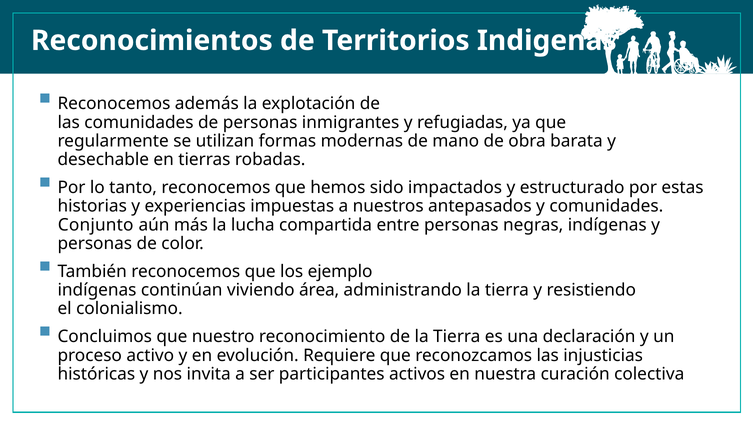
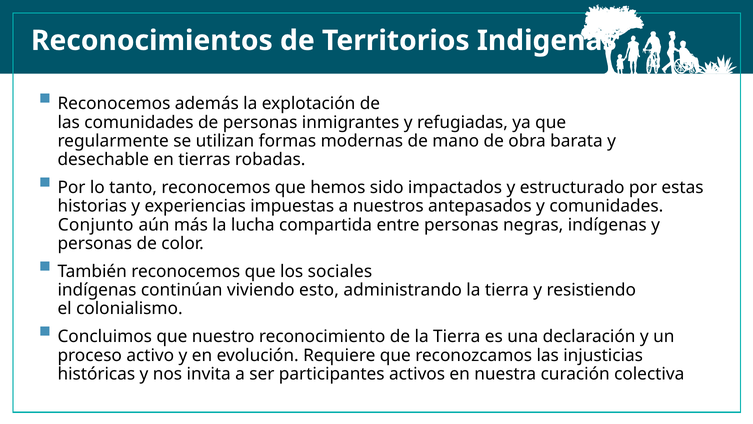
ejemplo: ejemplo -> sociales (340, 271)
área: área -> esto (319, 290)
